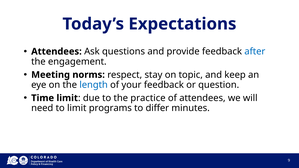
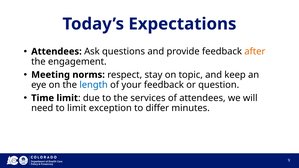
after colour: blue -> orange (255, 52)
practice: practice -> services (148, 98)
programs: programs -> exception (110, 108)
